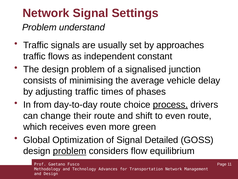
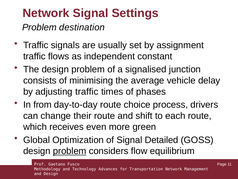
understand: understand -> destination (82, 27)
approaches: approaches -> assignment (180, 45)
process underline: present -> none (170, 104)
to even: even -> each (175, 115)
